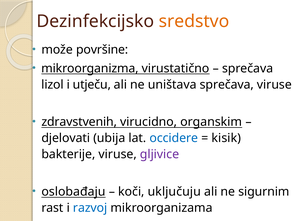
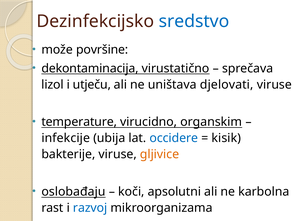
sredstvo colour: orange -> blue (194, 21)
mikroorganizma: mikroorganizma -> dekontaminacija (90, 68)
uništava sprečava: sprečava -> djelovati (227, 85)
zdravstvenih: zdravstvenih -> temperature (79, 122)
djelovati: djelovati -> infekcije (66, 138)
gljivice colour: purple -> orange (160, 155)
uključuju: uključuju -> apsolutni (174, 192)
sigurnim: sigurnim -> karbolna (264, 192)
